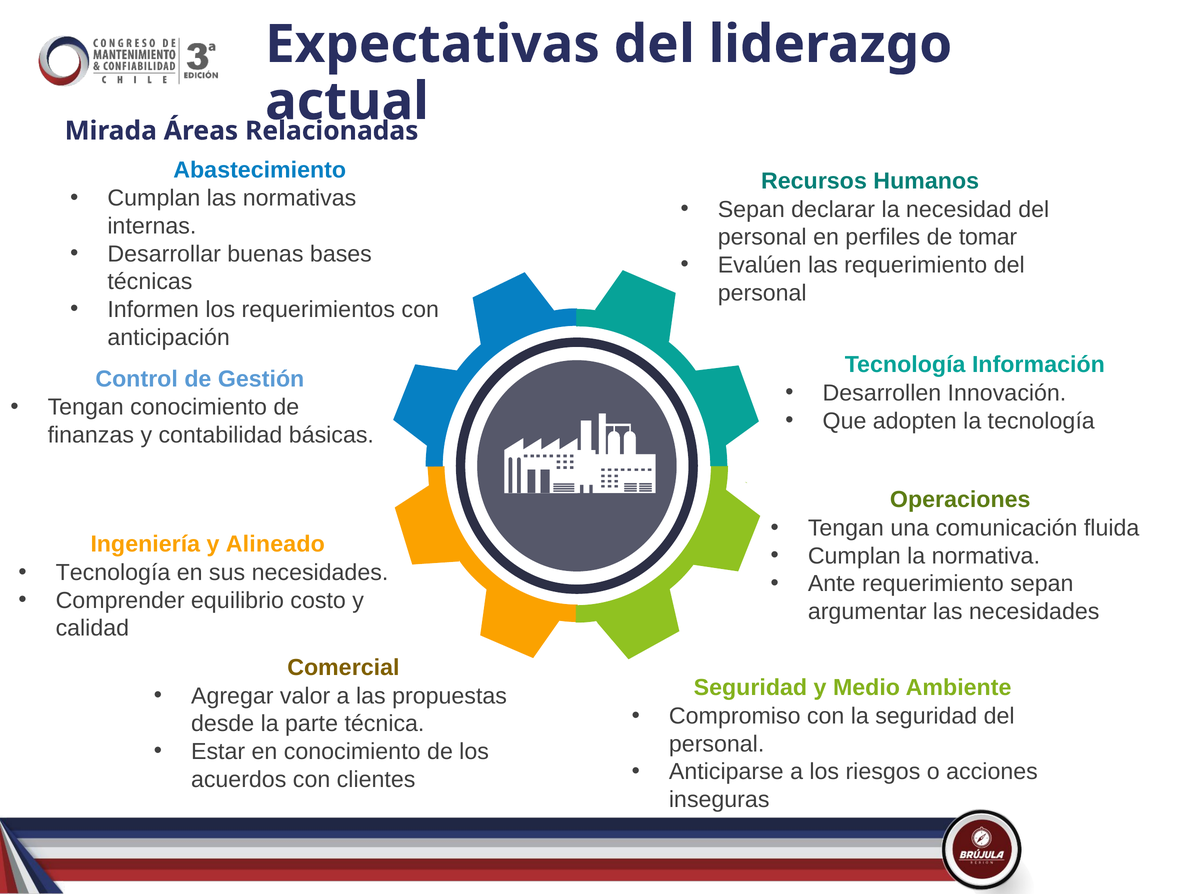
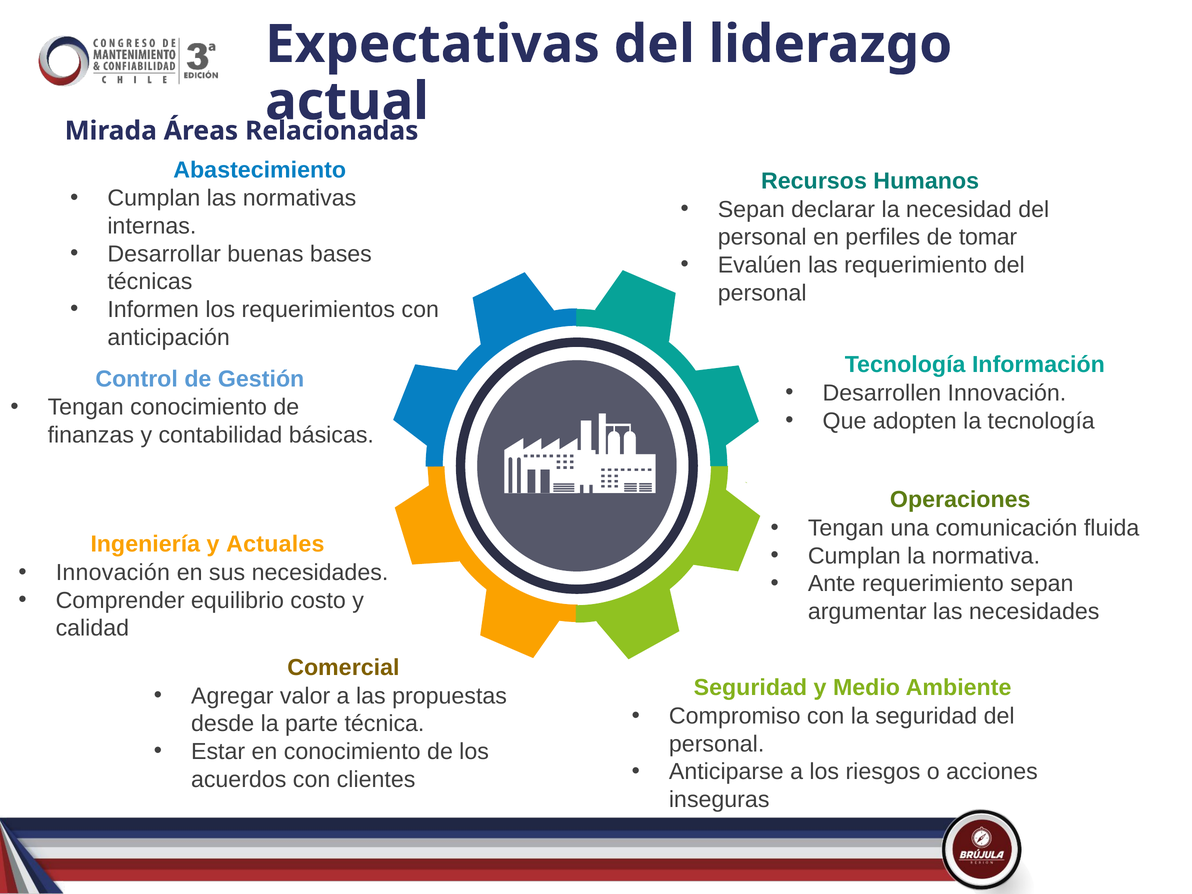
Alineado: Alineado -> Actuales (275, 544)
Tecnología: Tecnología -> Innovación (113, 573)
